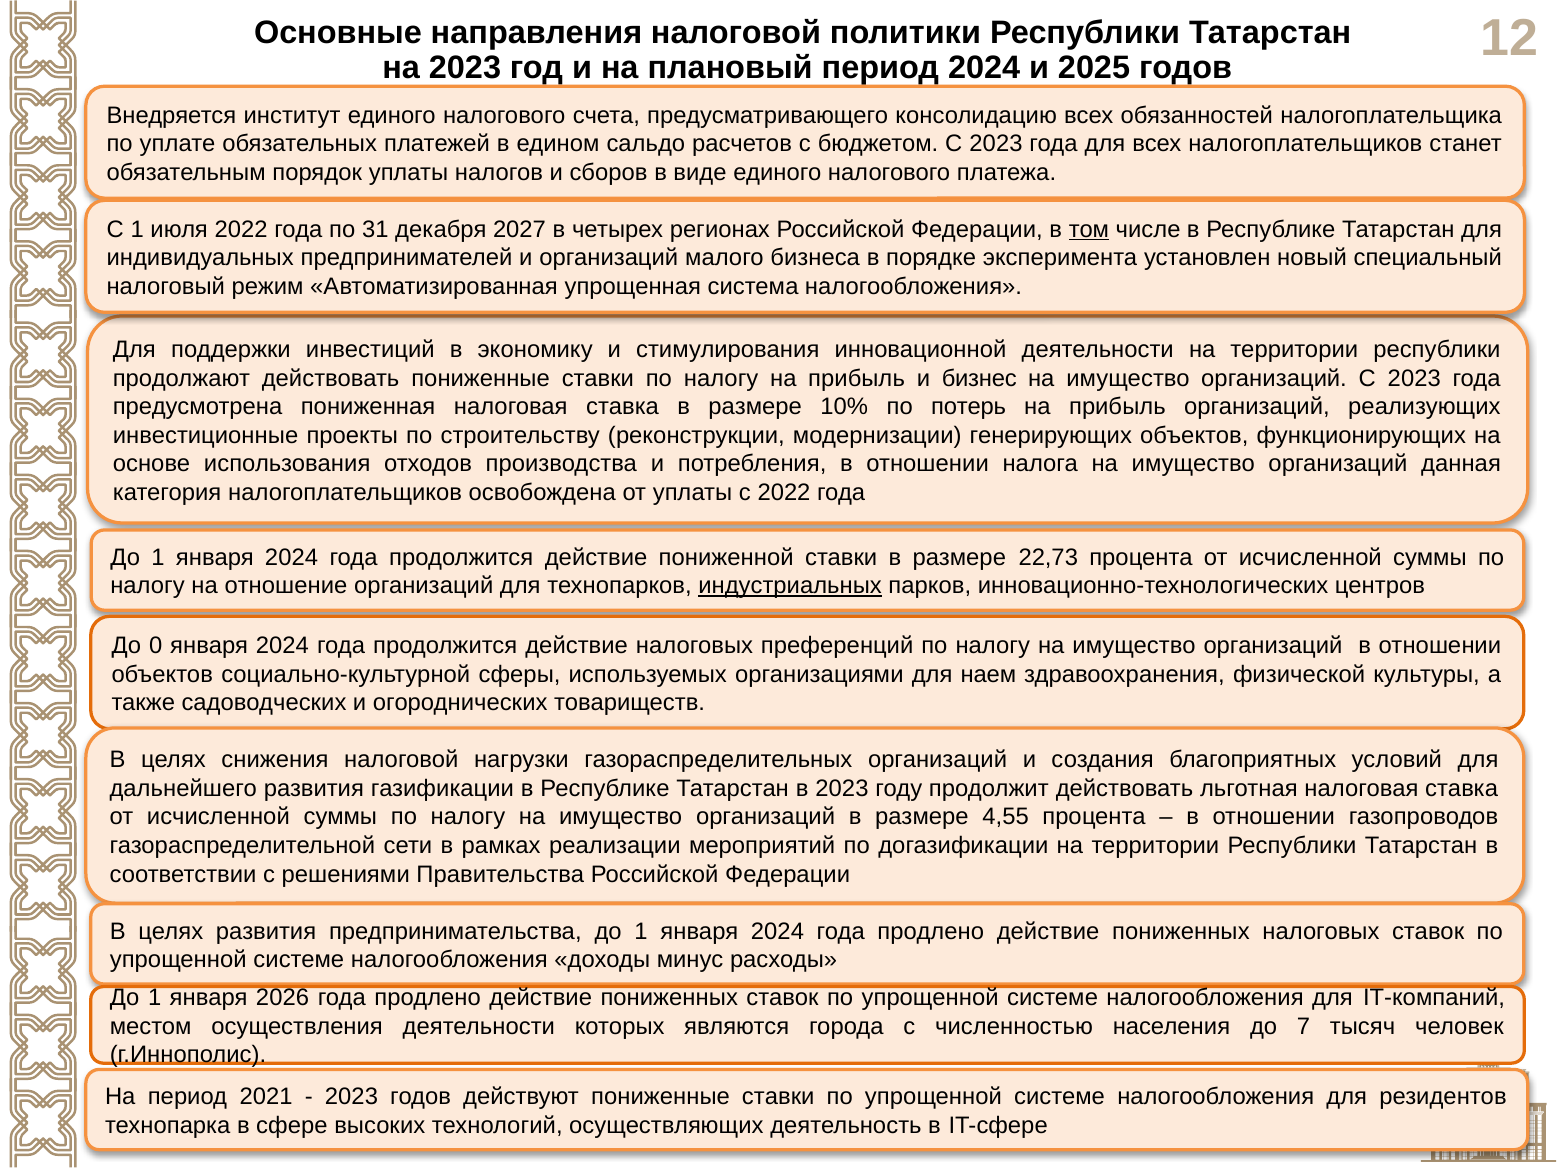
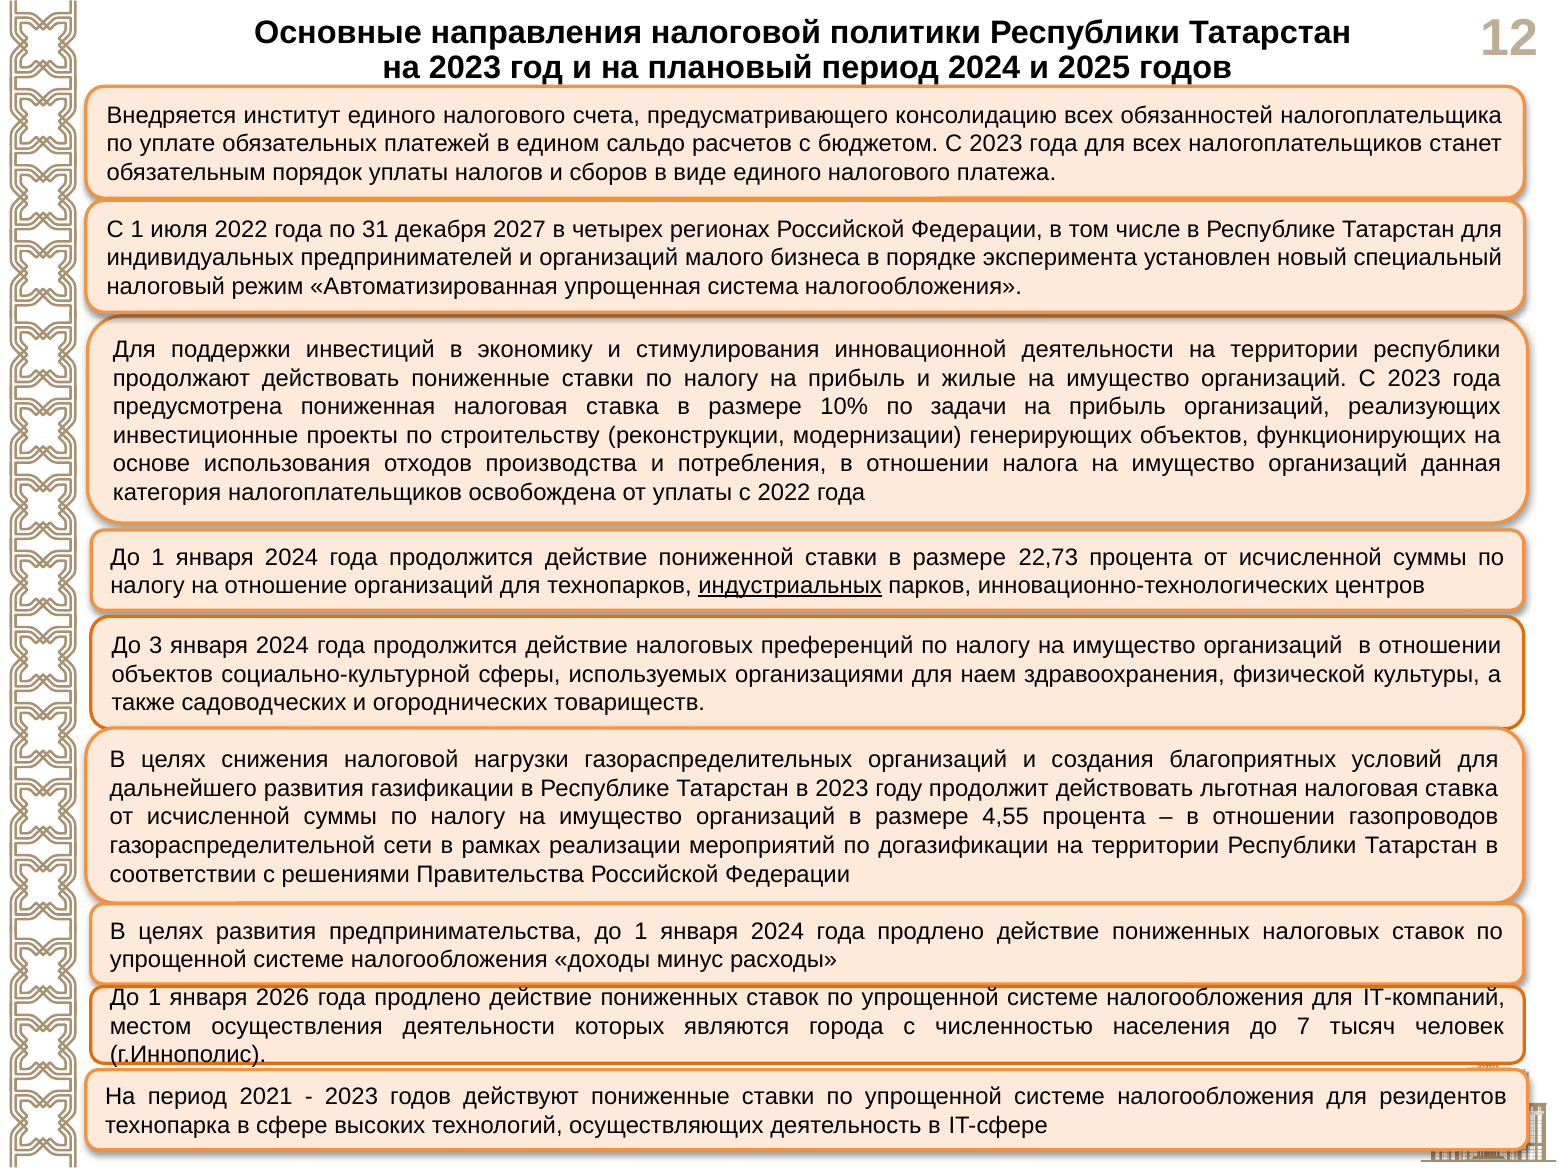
том underline: present -> none (1089, 229)
бизнес: бизнес -> жилые (979, 378)
потерь: потерь -> задачи (969, 407)
0: 0 -> 3 (156, 646)
